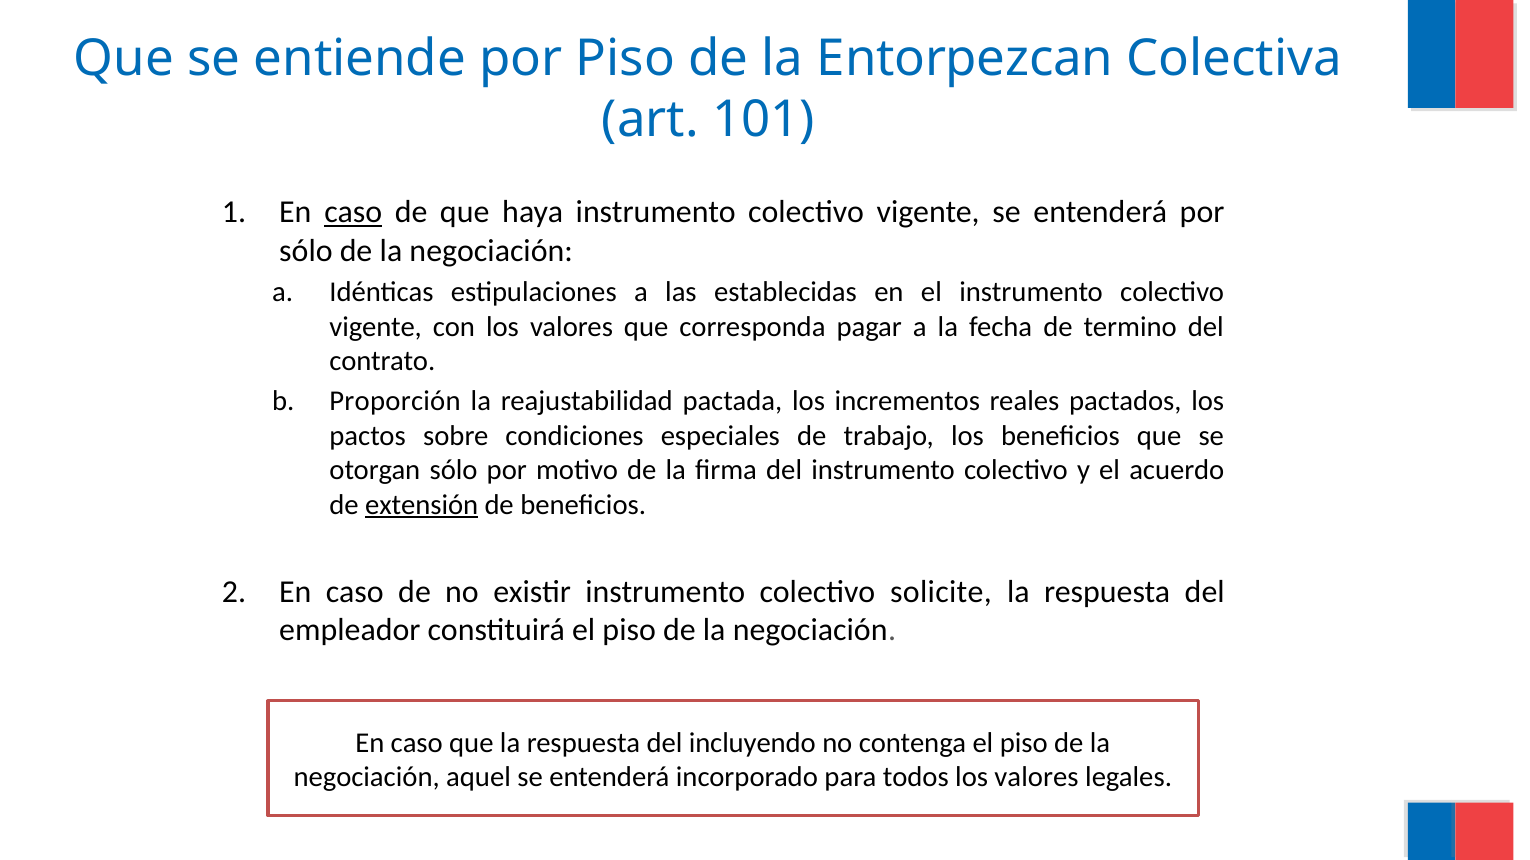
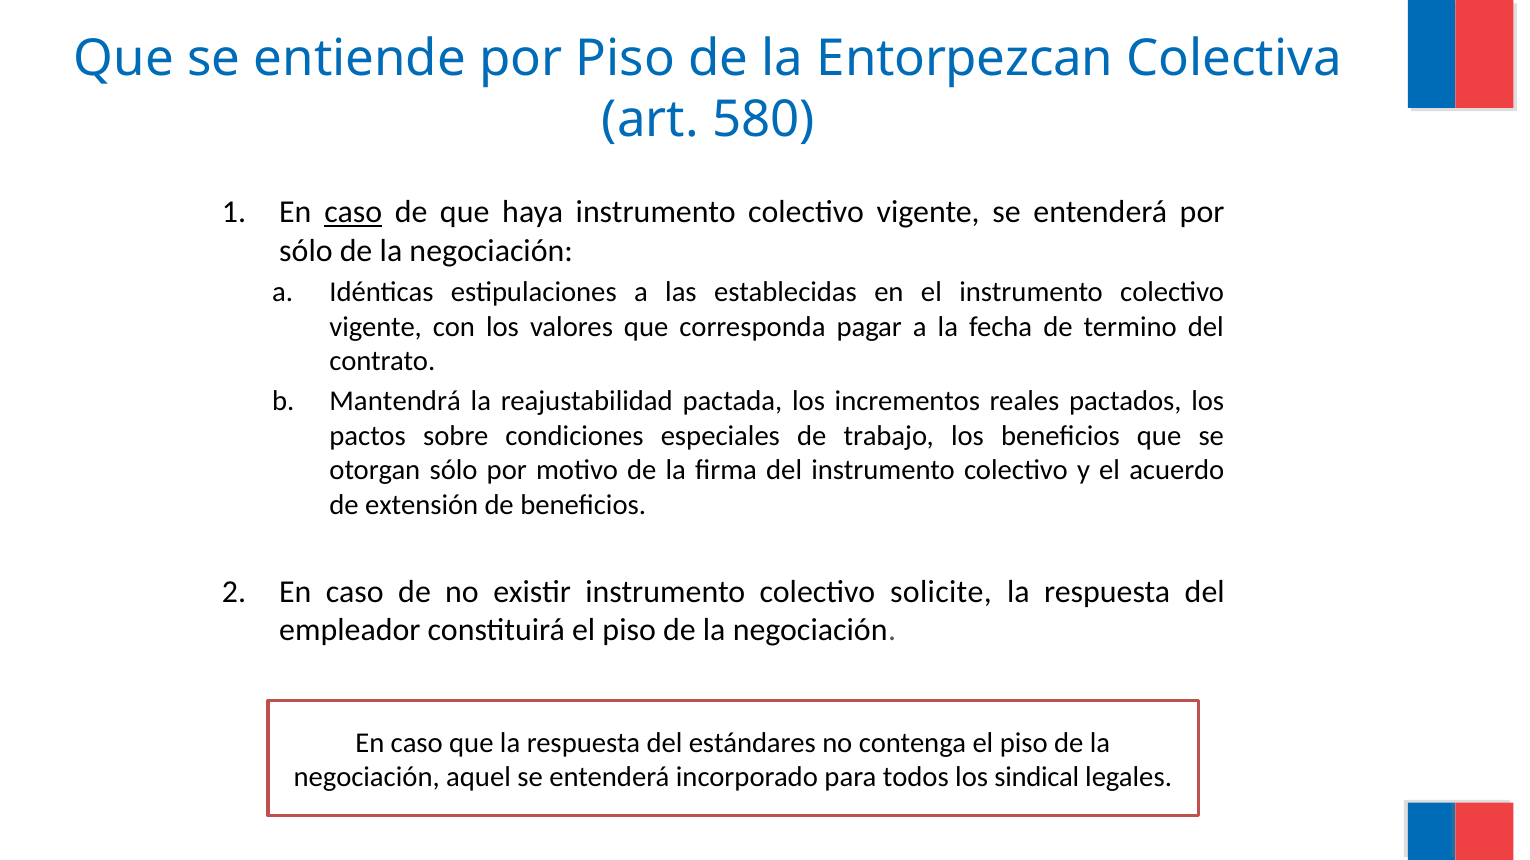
101: 101 -> 580 (764, 120)
Proporción: Proporción -> Mantendrá (395, 402)
extensión underline: present -> none (422, 505)
incluyendo: incluyendo -> estándares (752, 744)
todos los valores: valores -> sindical (1037, 778)
